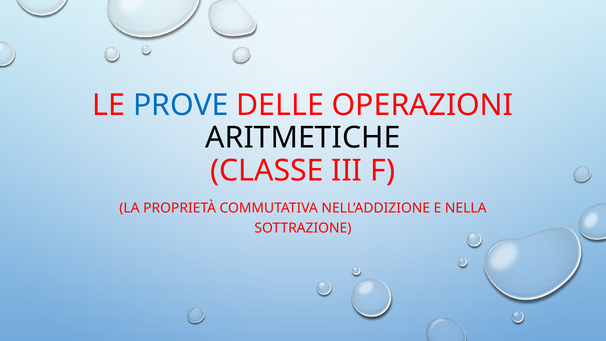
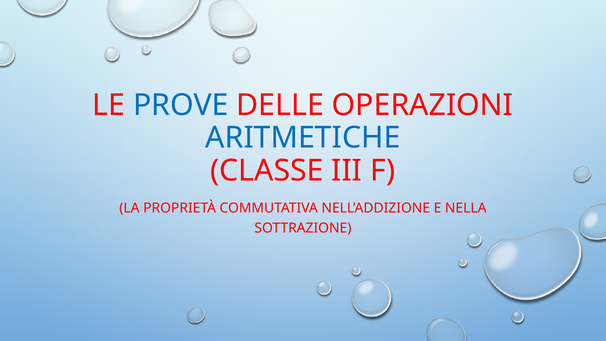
ARITMETICHE colour: black -> blue (303, 138)
